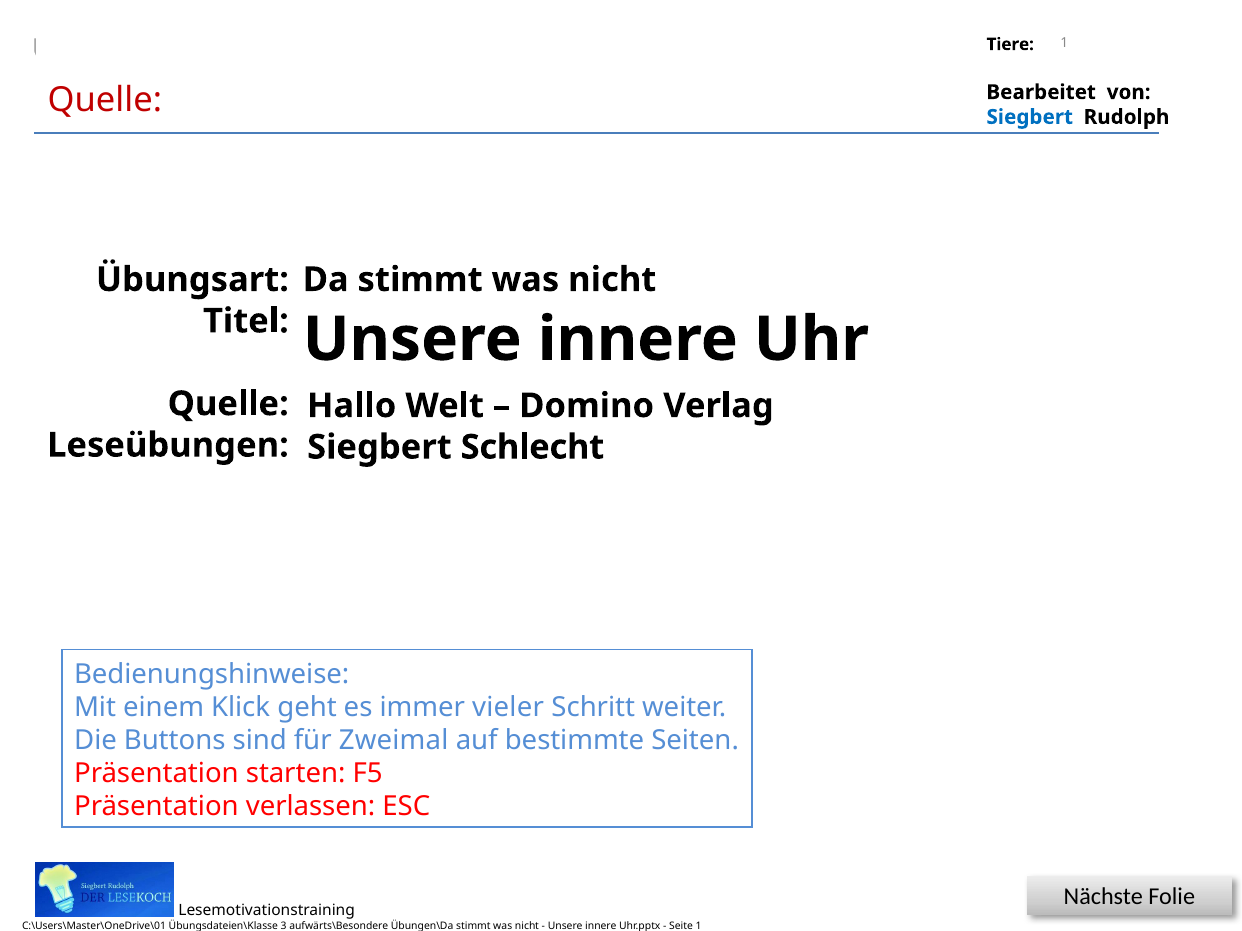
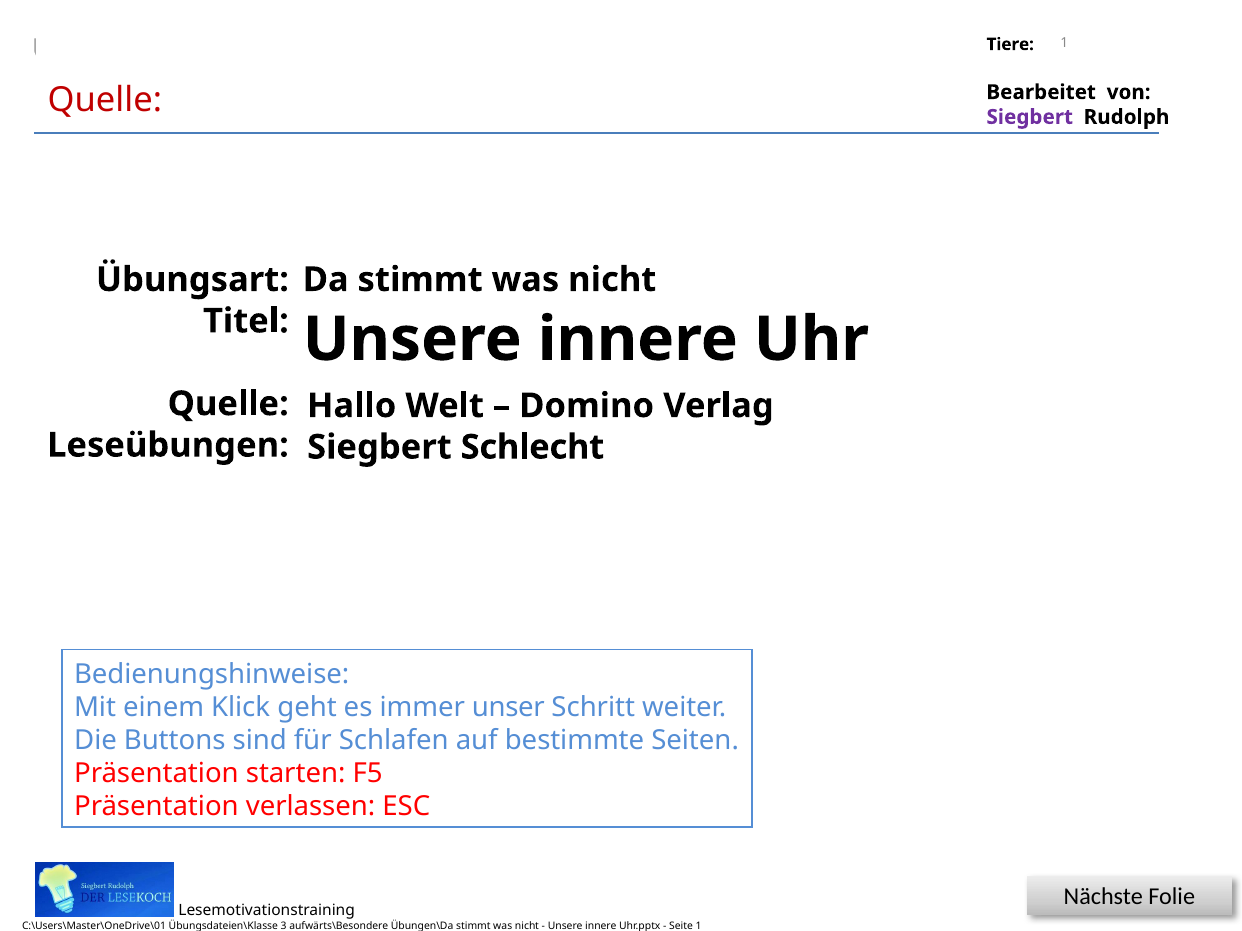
Siegbert colour: blue -> purple (1030, 117)
vieler: vieler -> unser (508, 708)
Zweimal: Zweimal -> Schlafen (394, 741)
